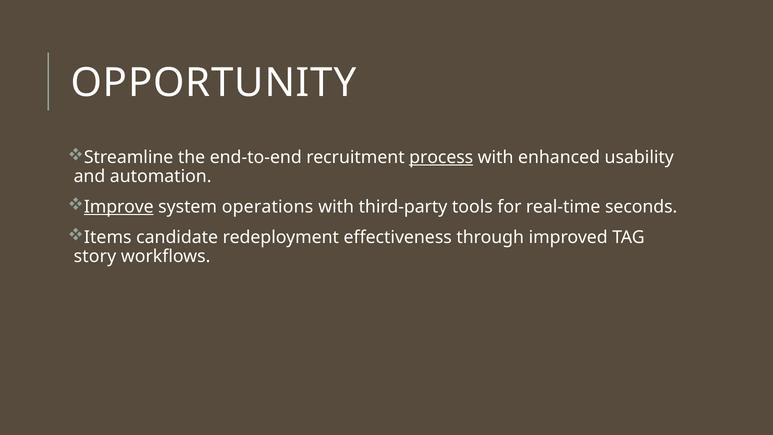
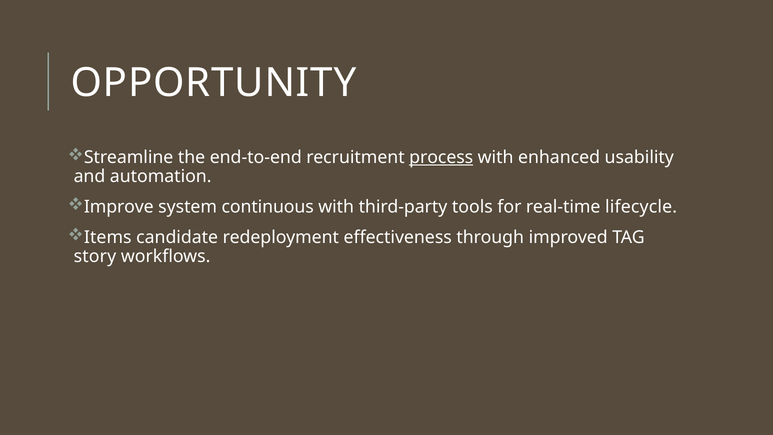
Improve underline: present -> none (119, 207)
operations: operations -> continuous (268, 207)
seconds: seconds -> lifecycle (641, 207)
